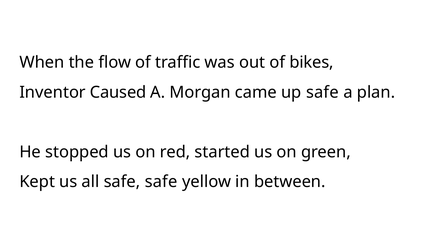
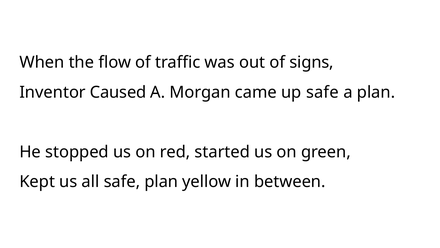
bikes: bikes -> signs (312, 62)
safe safe: safe -> plan (161, 181)
